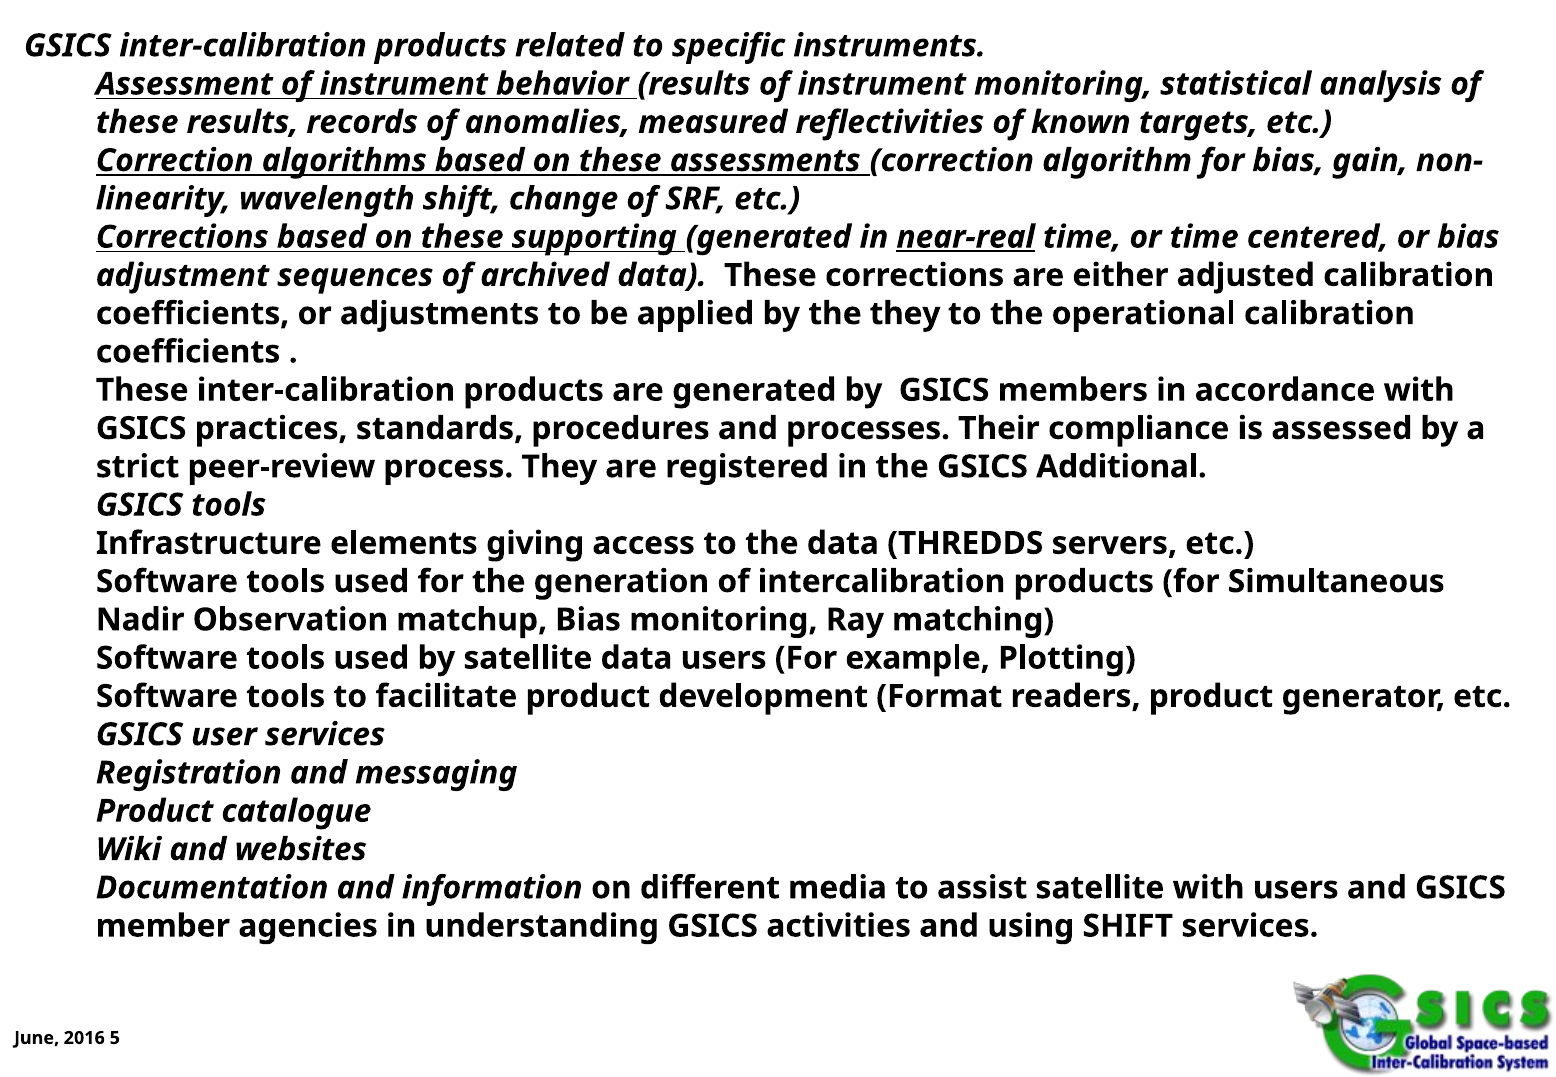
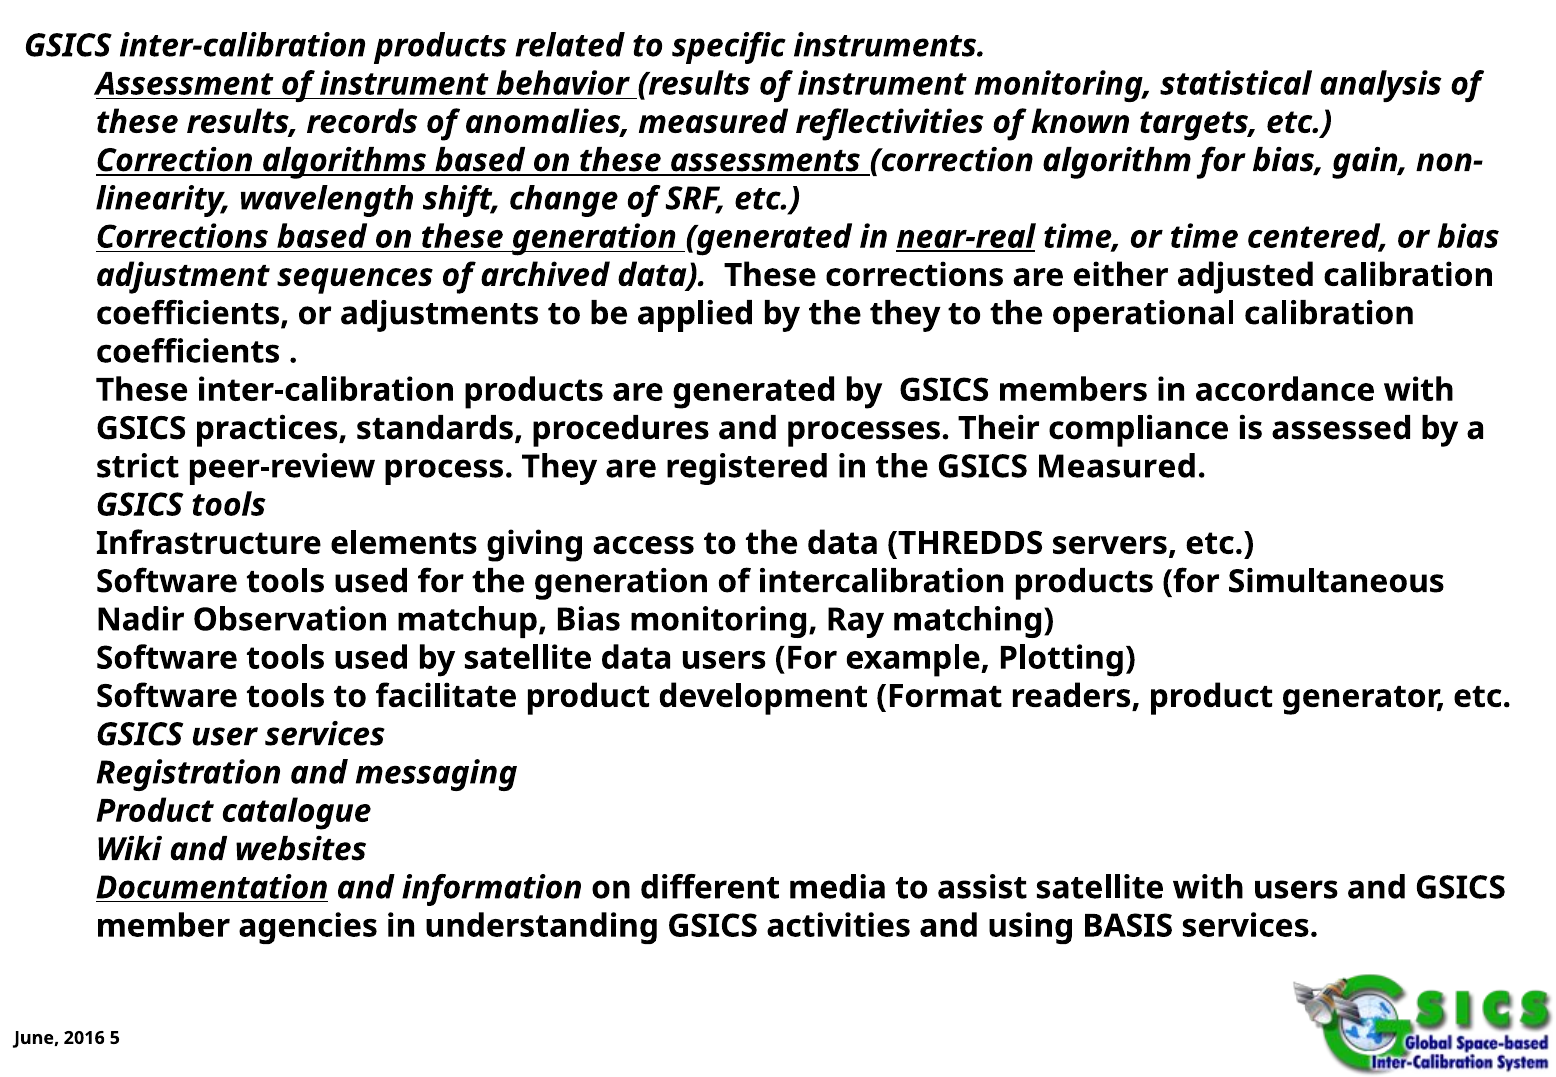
these supporting: supporting -> generation (594, 237)
GSICS Additional: Additional -> Measured (1121, 467)
Documentation underline: none -> present (212, 888)
using SHIFT: SHIFT -> BASIS (1128, 926)
